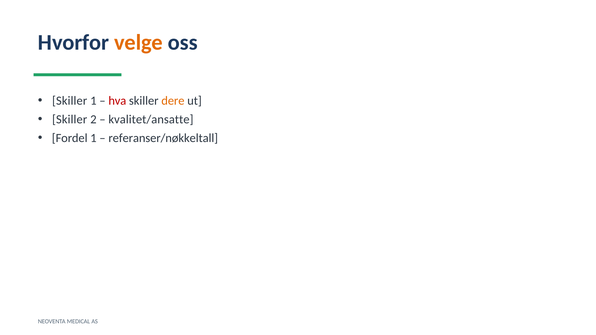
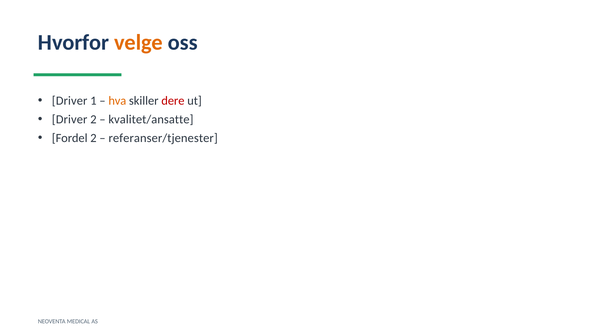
Skiller: Skiller -> Driver (70, 101)
hva colour: red -> orange (117, 101)
dere colour: orange -> red (173, 101)
Skiller: Skiller -> Driver (70, 120)
Fordel 1: 1 -> 2 (93, 138)
referanser/nøkkeltall: referanser/nøkkeltall -> referanser/tjenester (163, 138)
